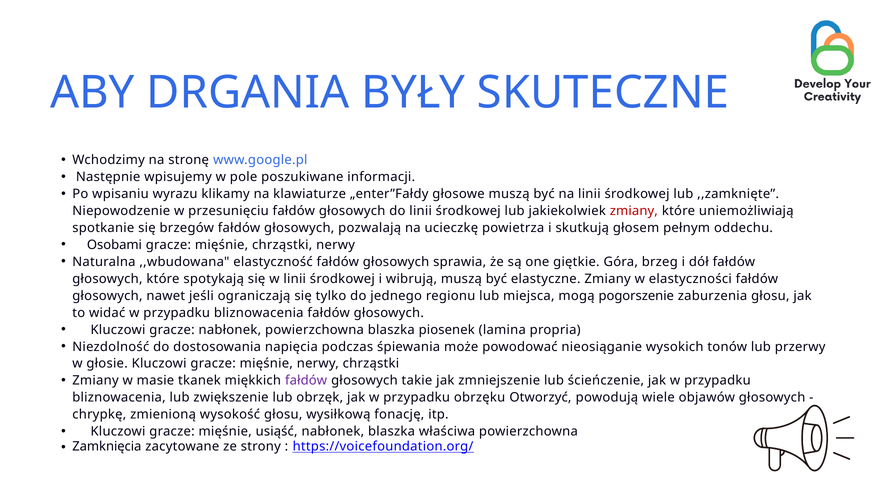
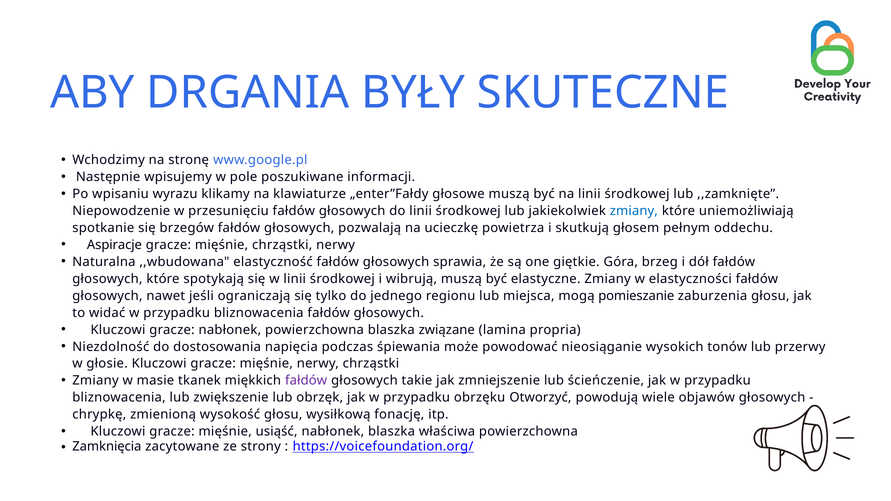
zmiany colour: red -> blue (634, 211)
Osobami: Osobami -> Aspiracje (114, 245)
pogorszenie: pogorszenie -> pomieszanie (636, 296)
piosenek: piosenek -> związane (447, 330)
